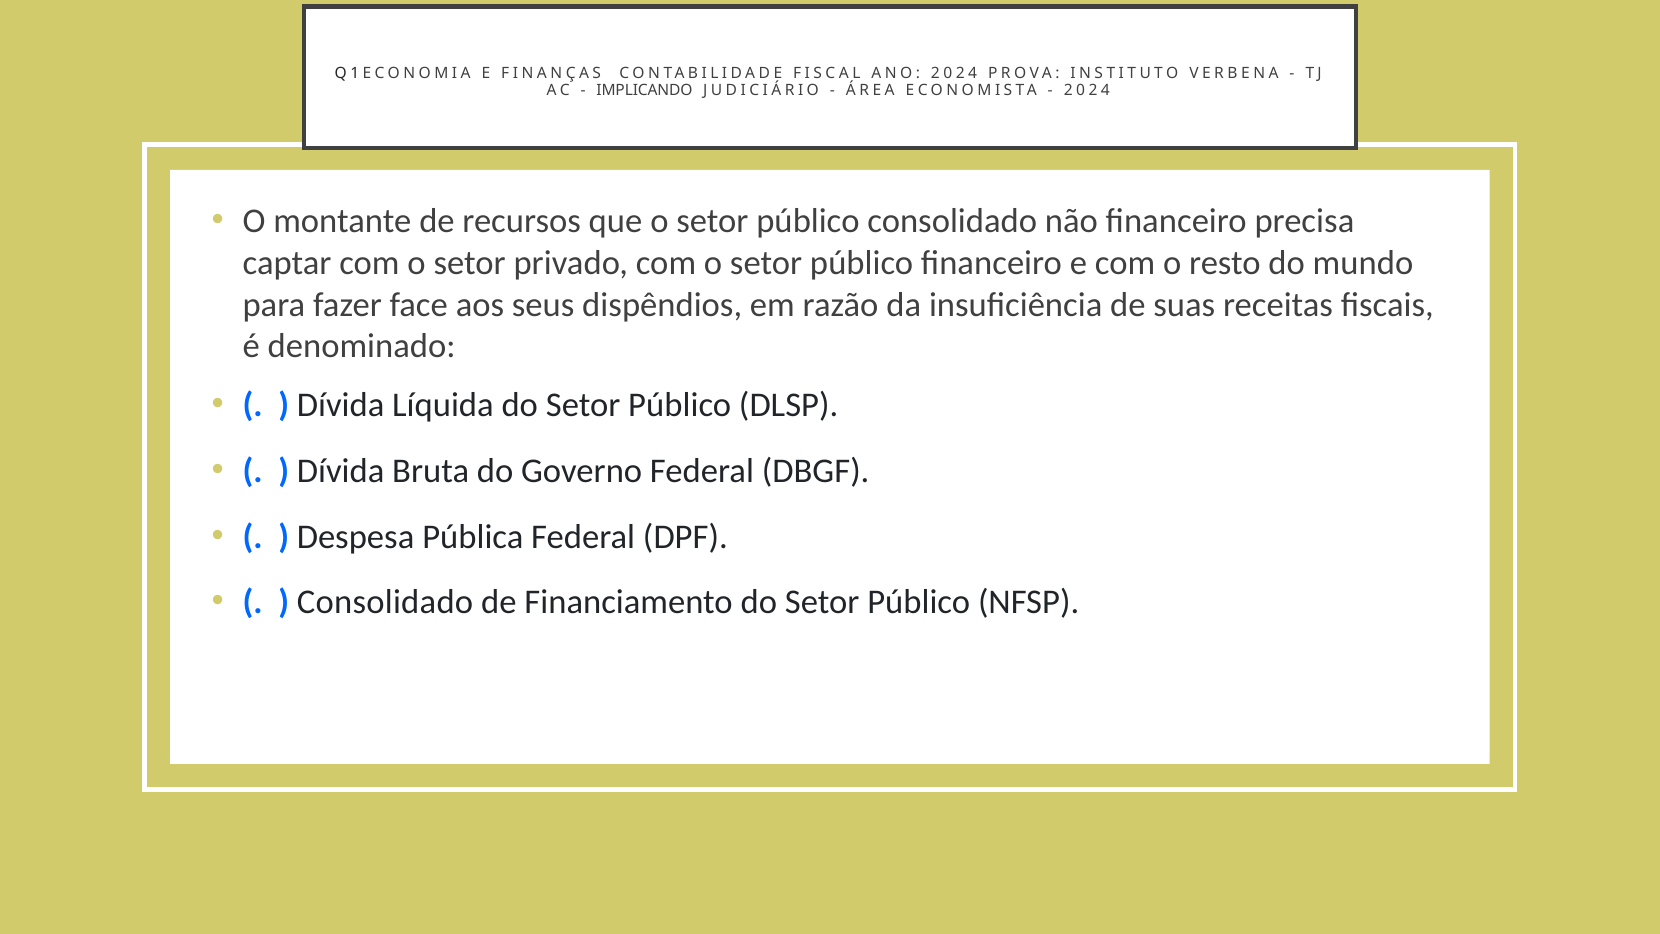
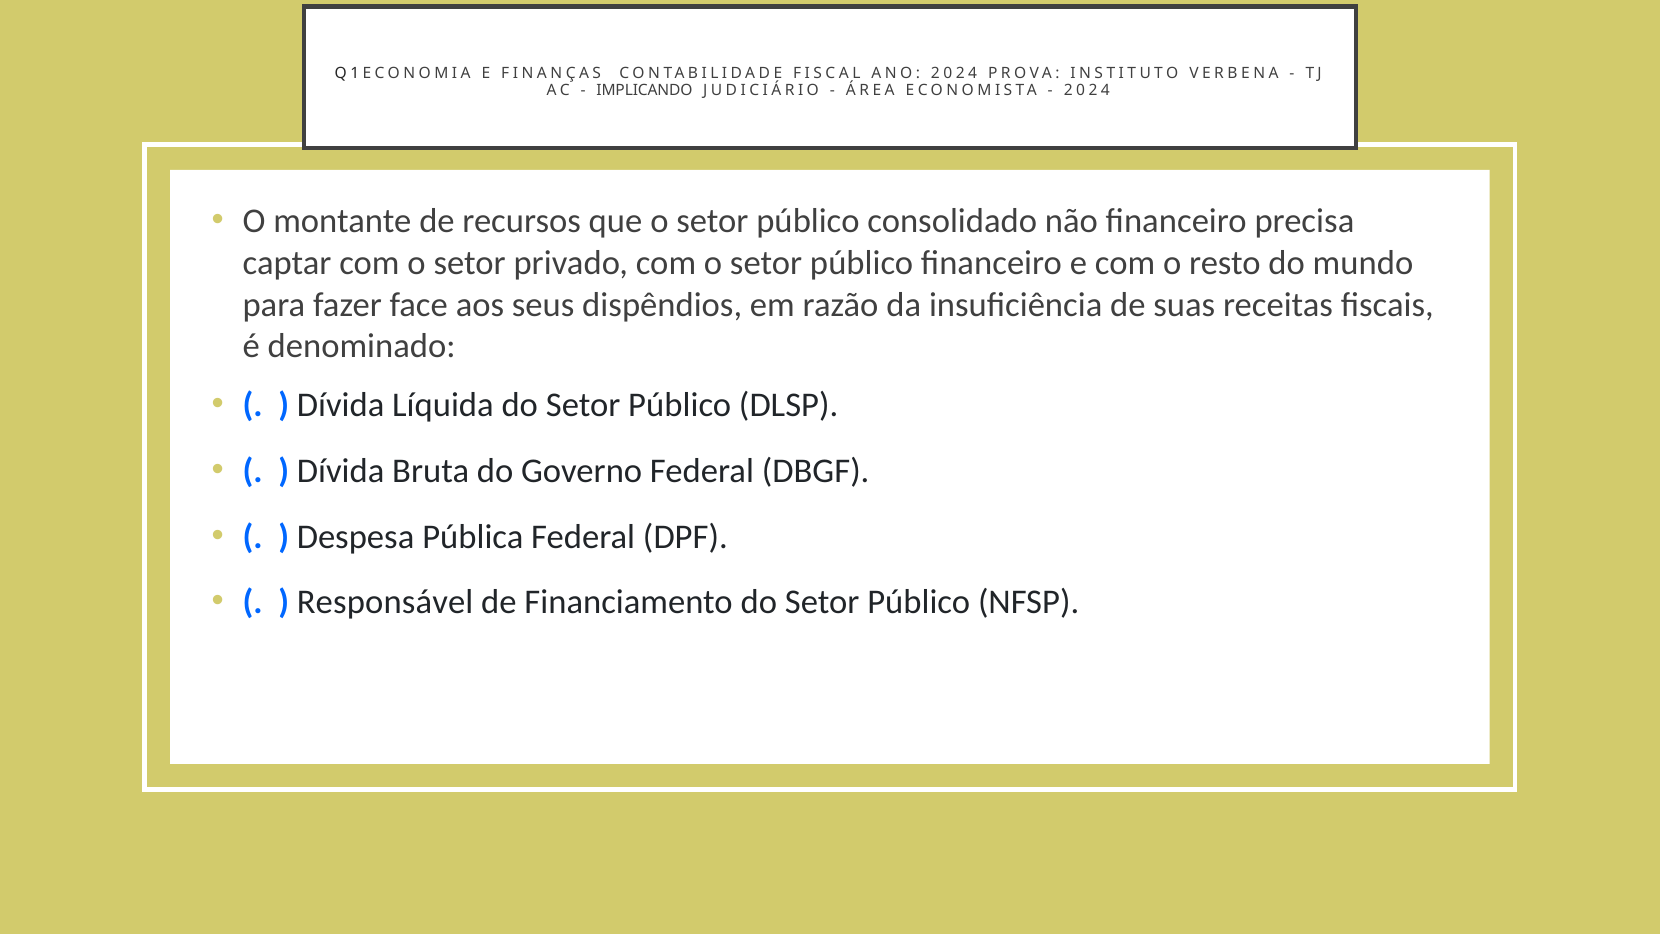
Consolidado: Consolidado -> Responsável (385, 602)
